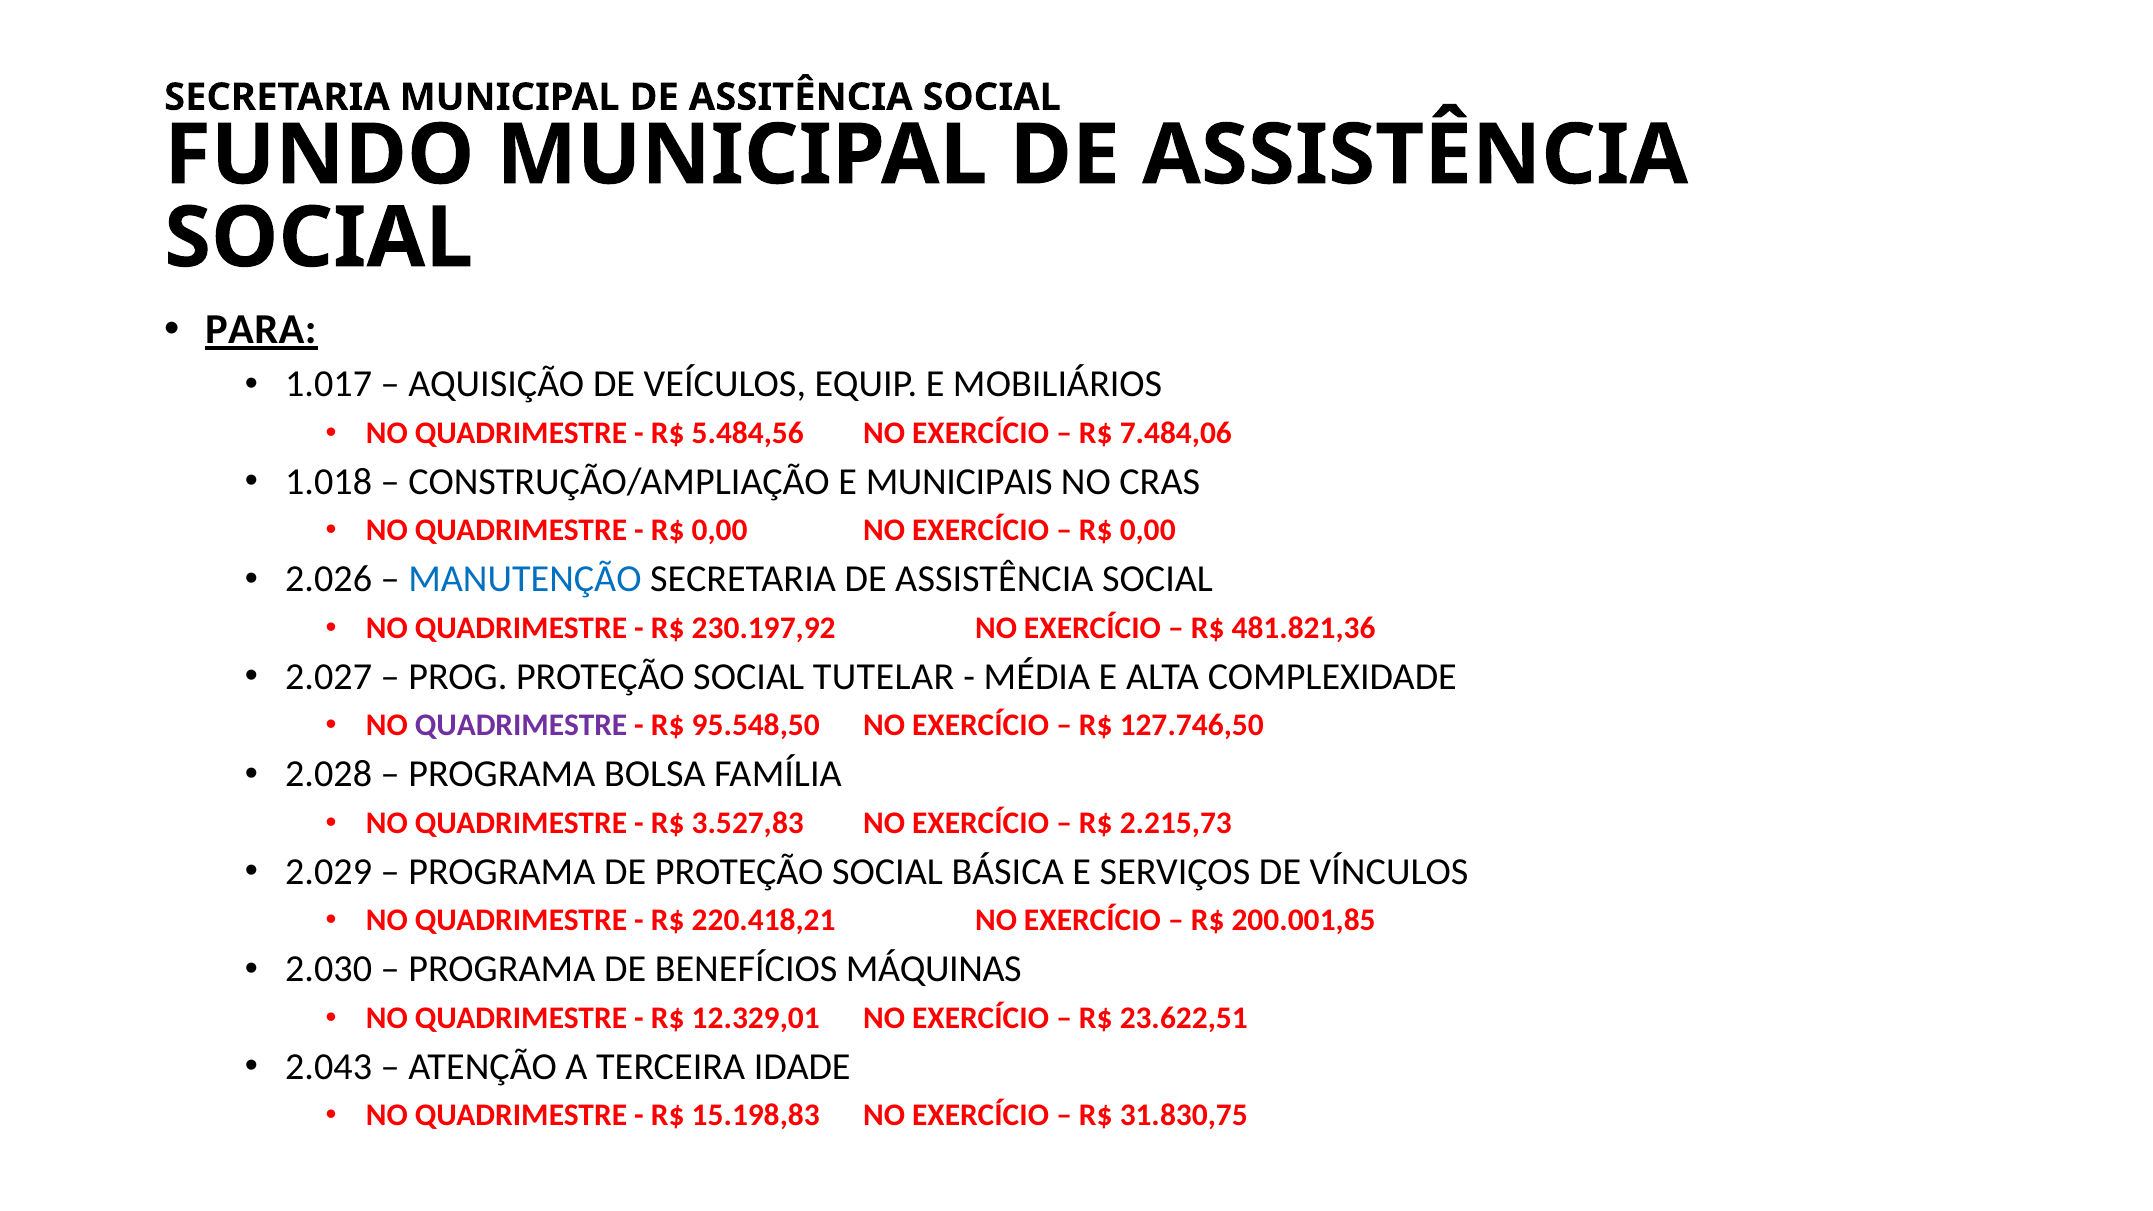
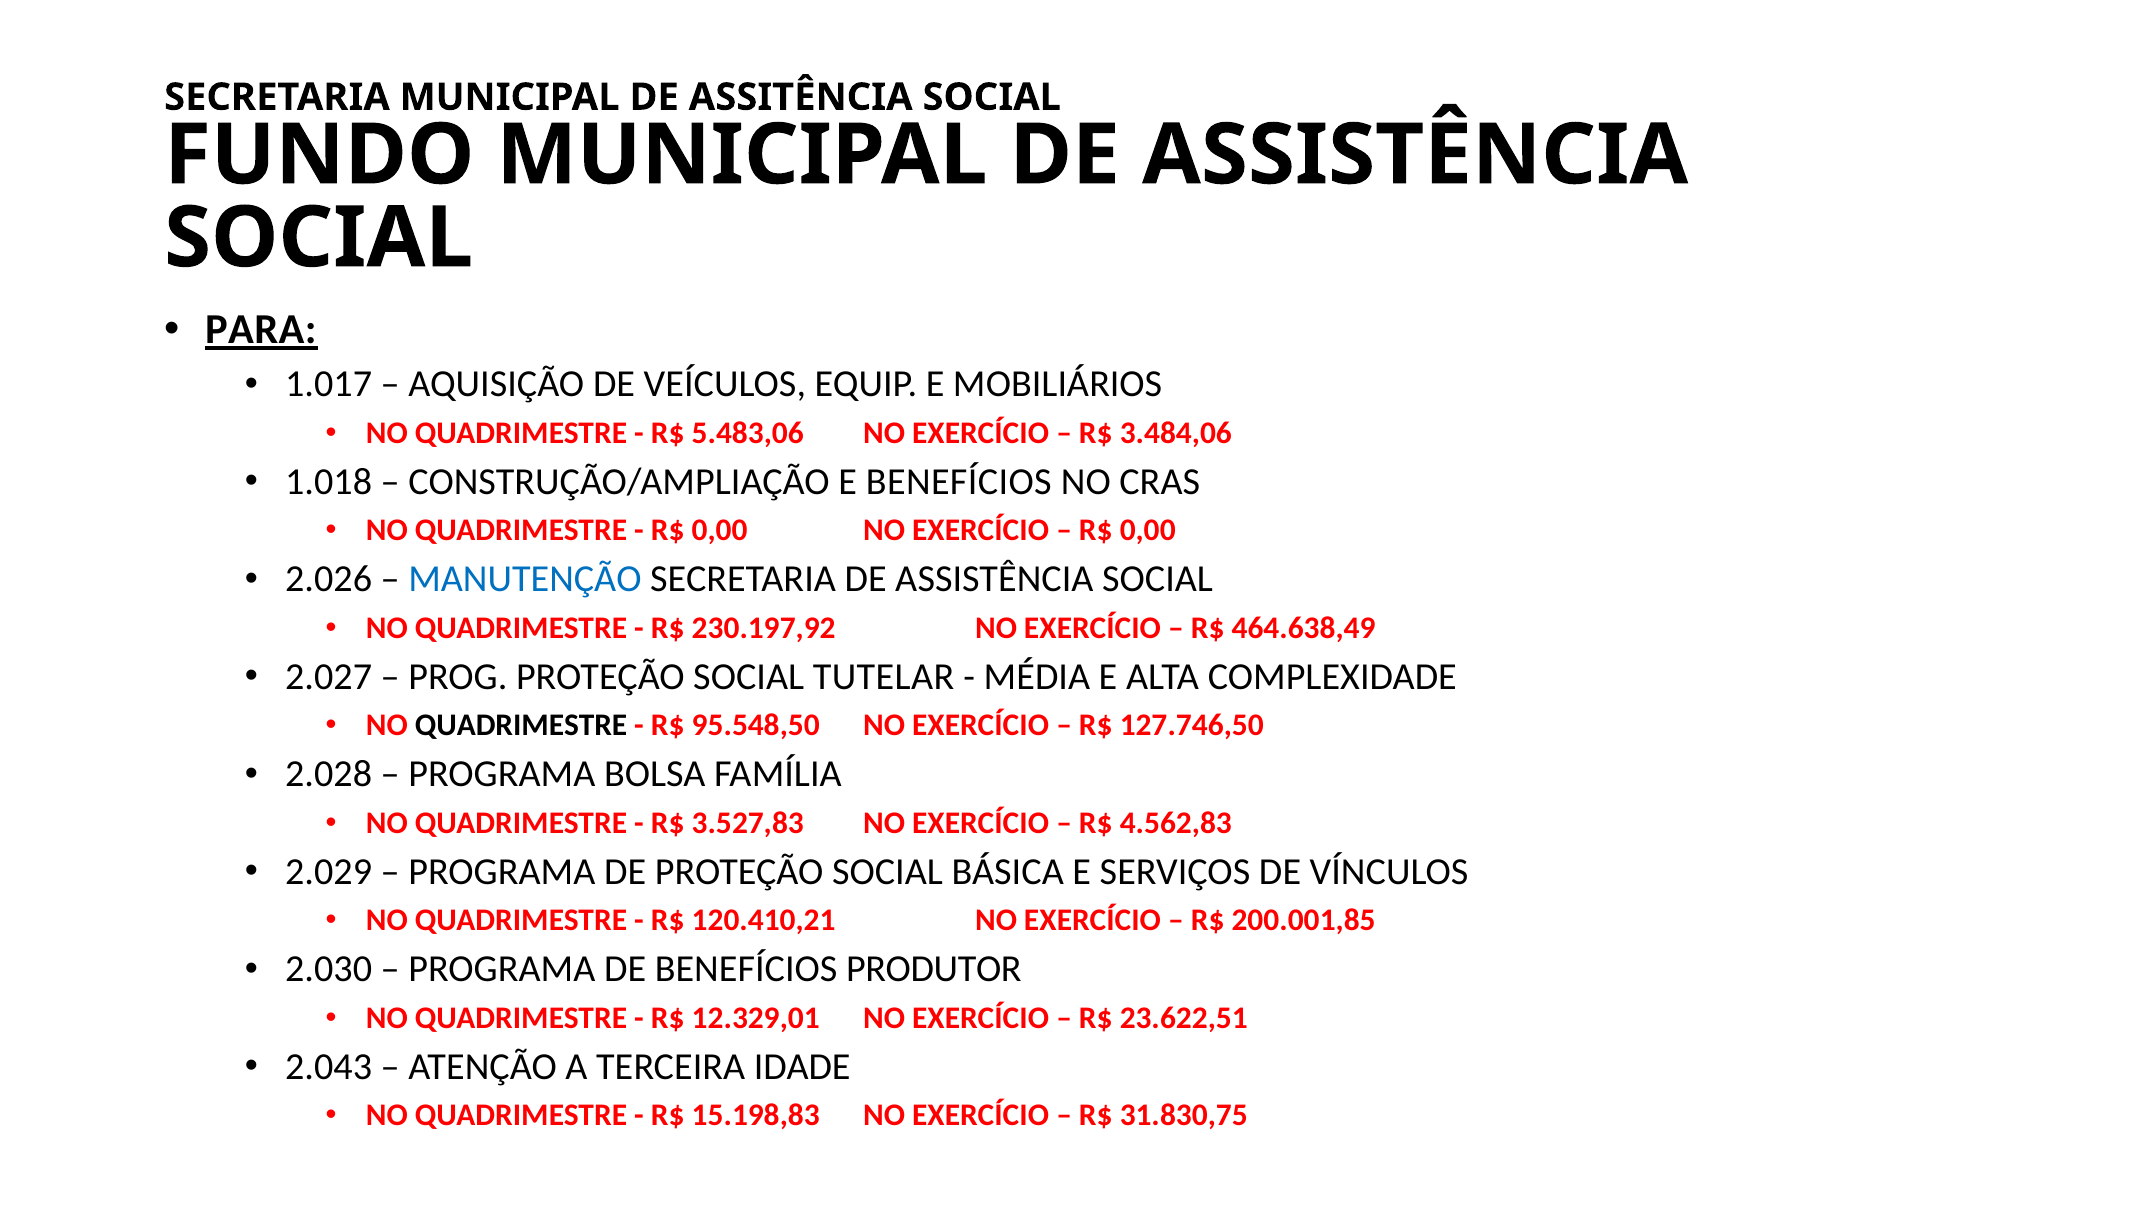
5.484,56: 5.484,56 -> 5.483,06 (748, 433)
7.484,06: 7.484,06 -> 3.484,06 (1176, 433)
E MUNICIPAIS: MUNICIPAIS -> BENEFÍCIOS (959, 482)
481.821,36: 481.821,36 -> 464.638,49 (1304, 628)
QUADRIMESTRE colour: purple -> black (521, 726)
2.215,73: 2.215,73 -> 4.562,83 (1176, 823)
220.418,21: 220.418,21 -> 120.410,21 (764, 921)
MÁQUINAS: MÁQUINAS -> PRODUTOR (934, 969)
